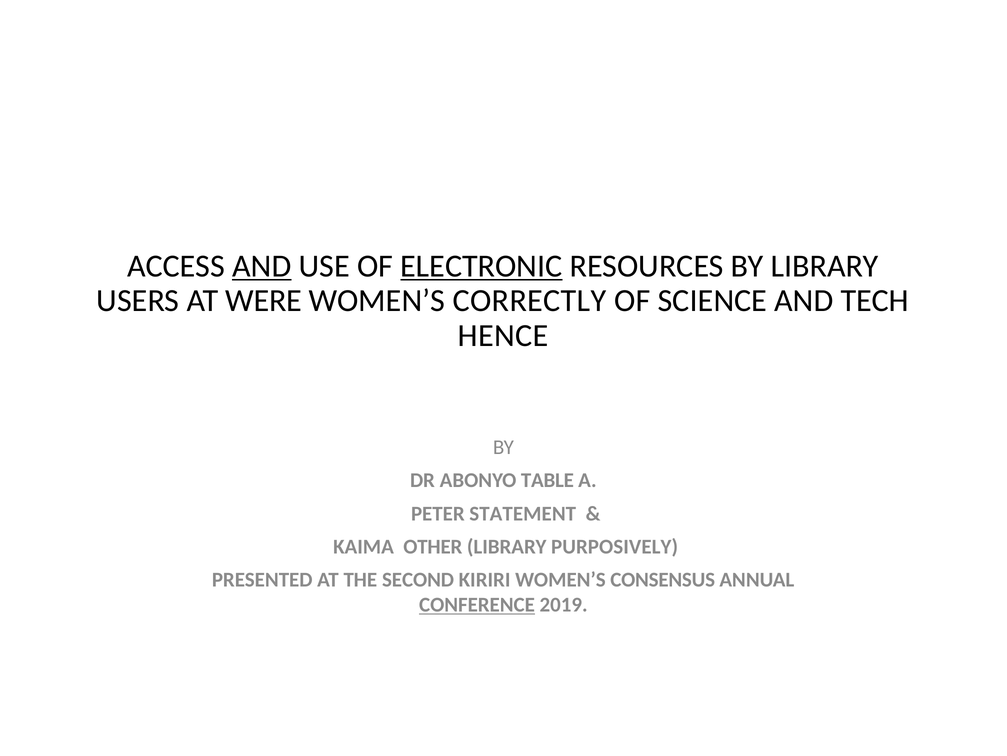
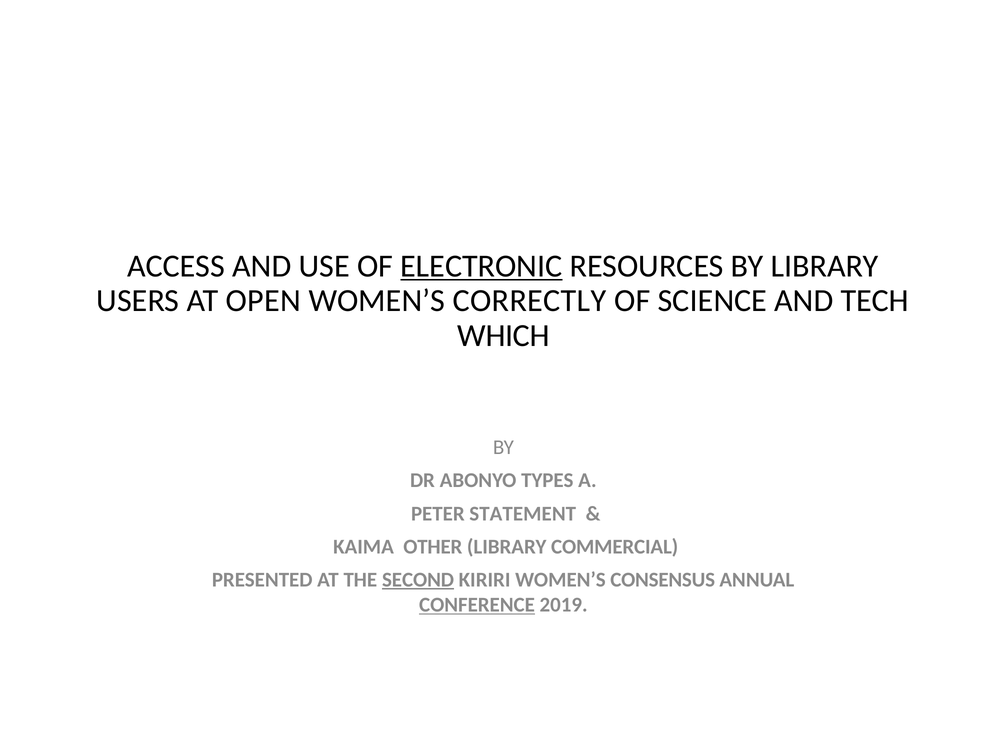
AND underline: present -> none (262, 266)
WERE: WERE -> OPEN (263, 300)
HENCE: HENCE -> WHICH (504, 335)
TABLE: TABLE -> TYPES (547, 480)
PURPOSIVELY: PURPOSIVELY -> COMMERCIAL (615, 546)
SECOND underline: none -> present (418, 579)
